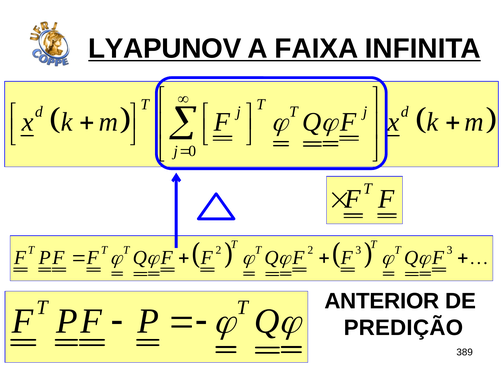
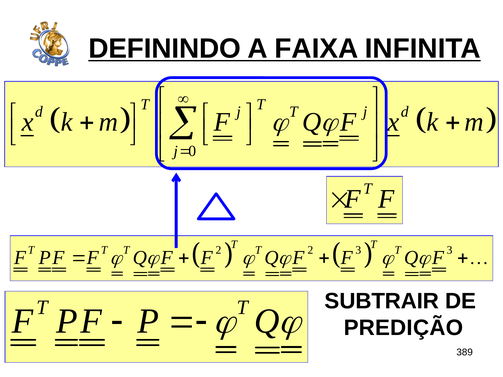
LYAPUNOV: LYAPUNOV -> DEFININDO (165, 48)
ANTERIOR: ANTERIOR -> SUBTRAIR (382, 301)
